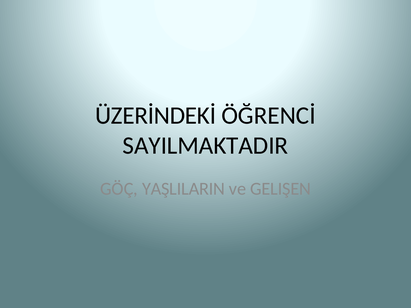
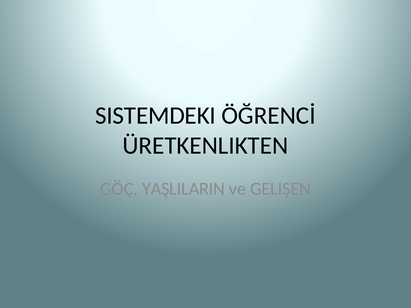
ÜZERİNDEKİ: ÜZERİNDEKİ -> SISTEMDEKI (156, 115)
SAYILMAKTADIR: SAYILMAKTADIR -> ÜRETKENLIKTEN (205, 146)
